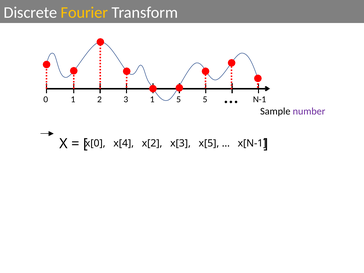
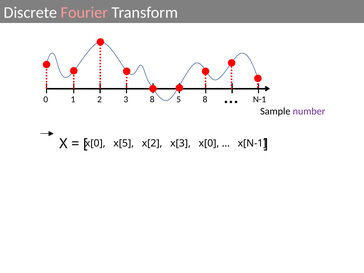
Fourier colour: yellow -> pink (84, 13)
3 1: 1 -> 8 (152, 99)
1 5: 5 -> 8 (205, 99)
x[4: x[4 -> x[5 (124, 143)
x[3 x[5: x[5 -> x[0 (209, 143)
